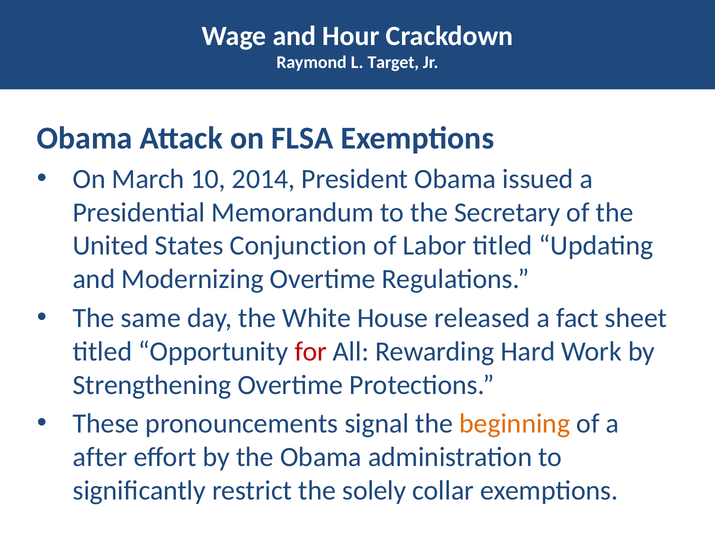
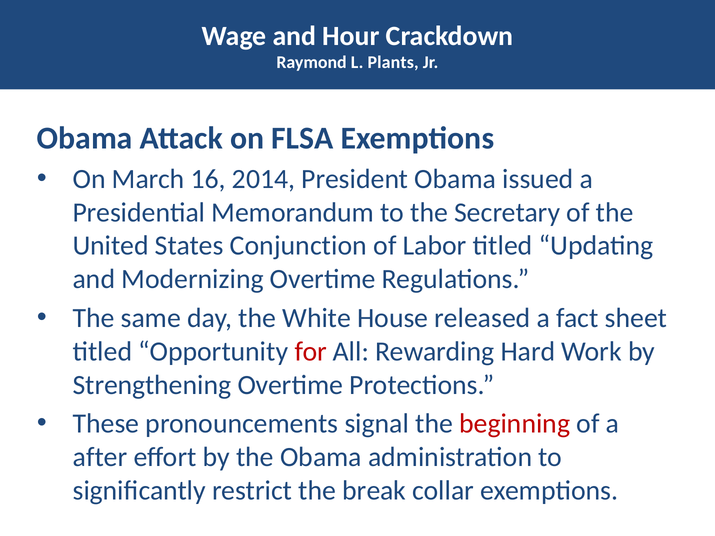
Target: Target -> Plants (393, 63)
10: 10 -> 16 (208, 179)
beginning colour: orange -> red (515, 424)
solely: solely -> break (374, 491)
